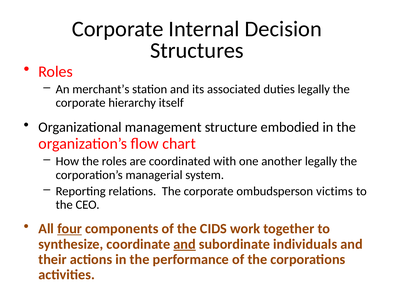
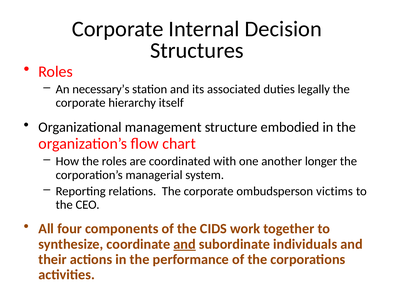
merchant’s: merchant’s -> necessary’s (101, 89)
another legally: legally -> longer (321, 162)
four underline: present -> none (70, 229)
